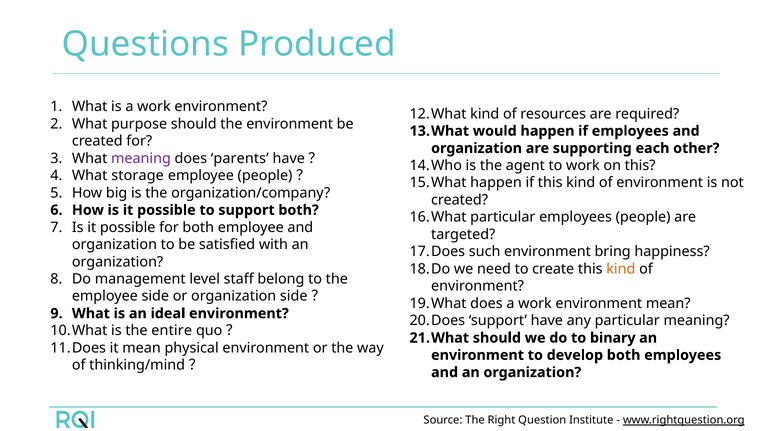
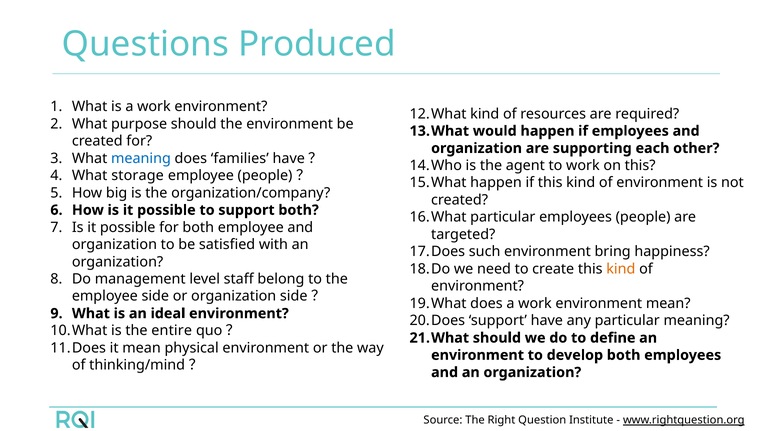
meaning colour: purple -> blue (141, 158)
parents: parents -> families (240, 158)
binary: binary -> define (613, 338)
